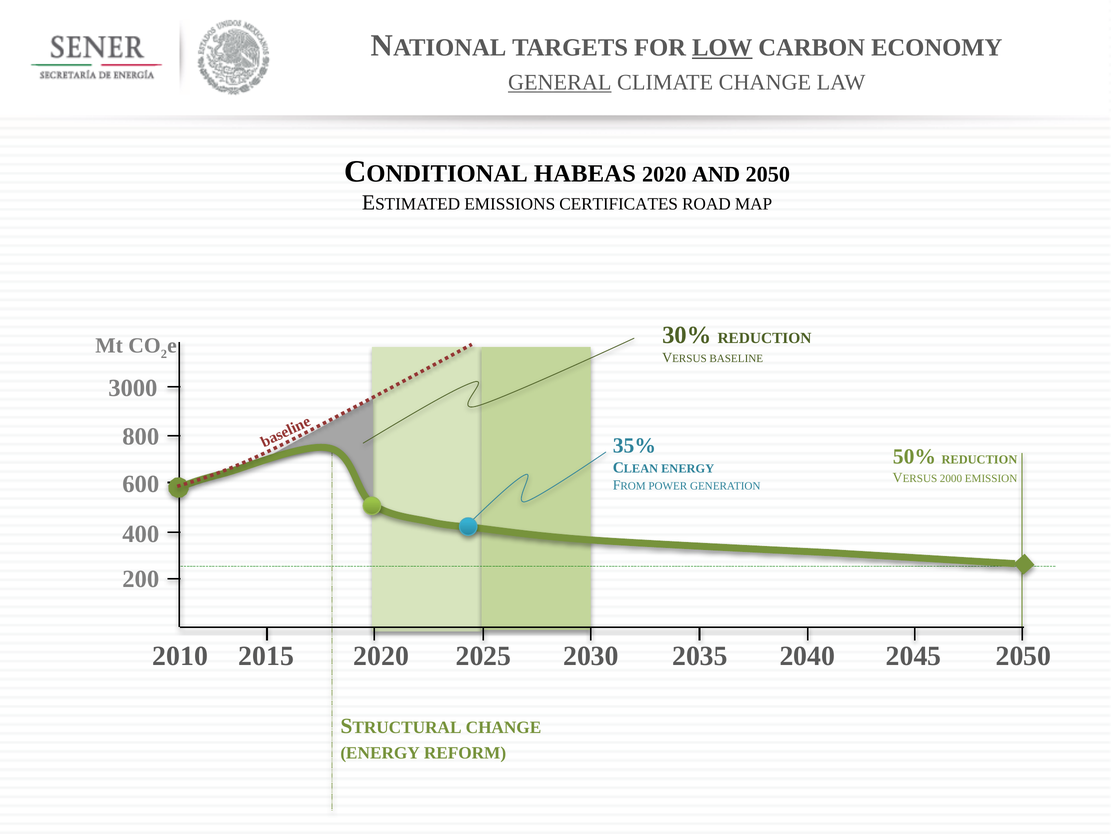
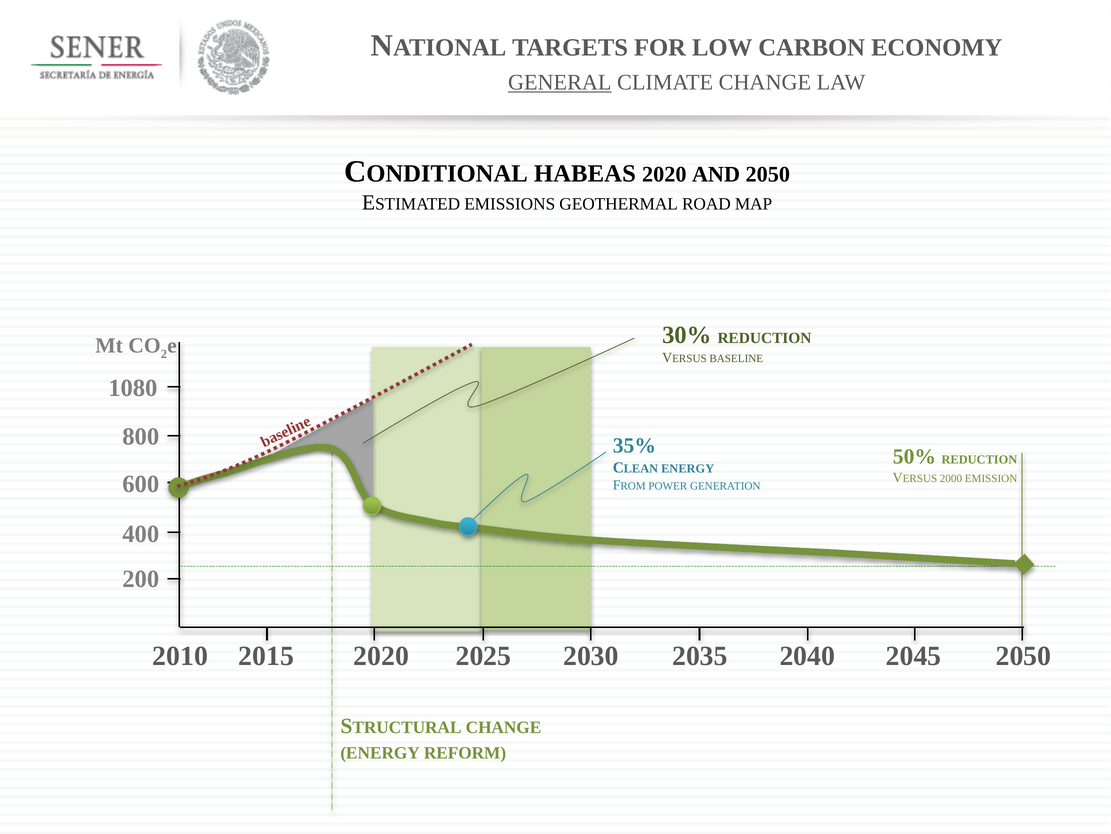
LOW underline: present -> none (722, 48)
CERTIFICATES: CERTIFICATES -> GEOTHERMAL (619, 204)
3000: 3000 -> 1080 (133, 388)
